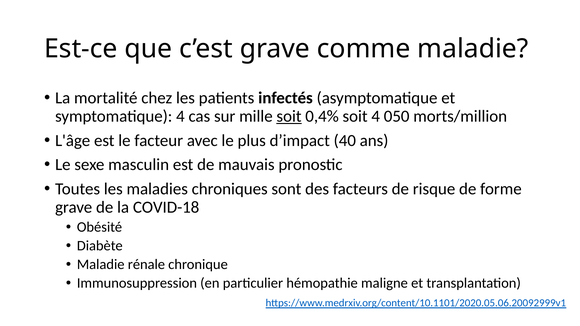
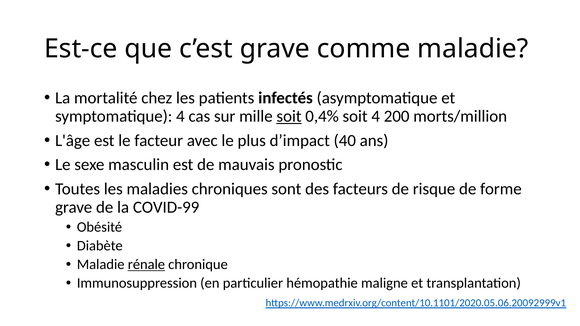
050: 050 -> 200 (397, 116)
COVID-18: COVID-18 -> COVID-99 (166, 207)
rénale underline: none -> present (146, 265)
